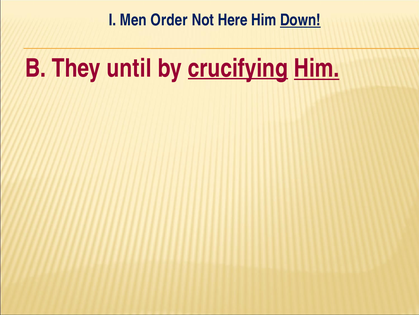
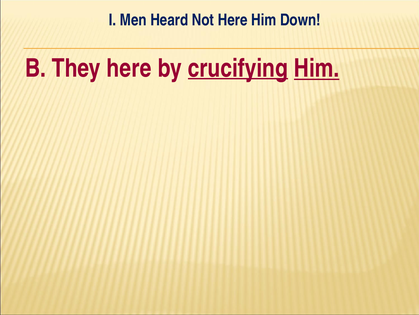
Order: Order -> Heard (169, 20)
Down underline: present -> none (300, 20)
They until: until -> here (129, 68)
